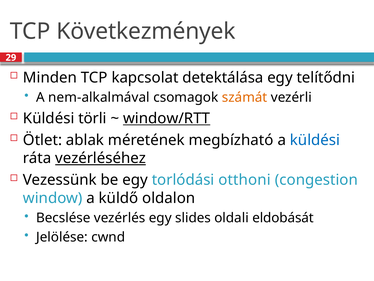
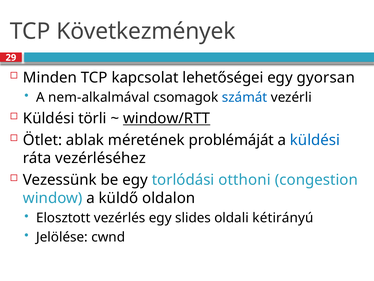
detektálása: detektálása -> lehetőségei (223, 77)
telítődni: telítődni -> gyorsan (326, 77)
számát colour: orange -> blue (245, 97)
megbízható: megbízható -> problémáját (231, 140)
vezérléséhez underline: present -> none (101, 158)
Becslése: Becslése -> Elosztott (63, 218)
eldobását: eldobását -> kétirányú (283, 218)
